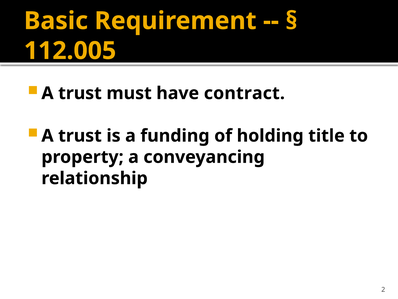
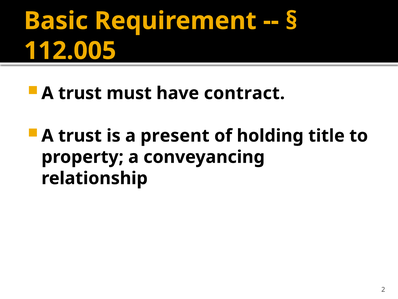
funding: funding -> present (175, 136)
